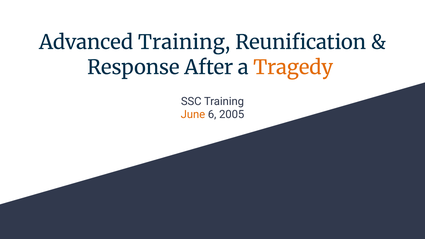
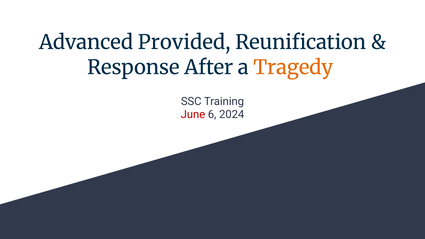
Advanced Training: Training -> Provided (184, 42)
June colour: orange -> red (193, 115)
2005: 2005 -> 2024 (232, 115)
